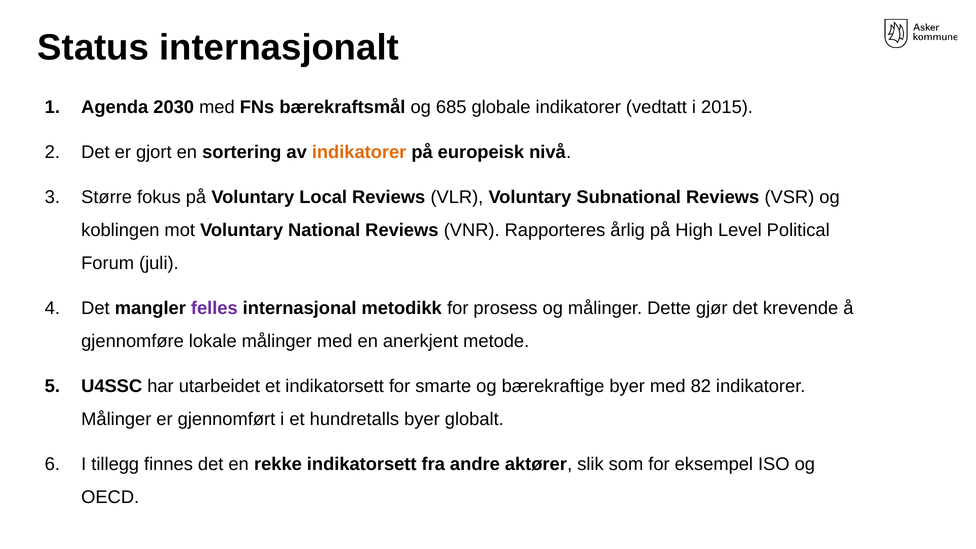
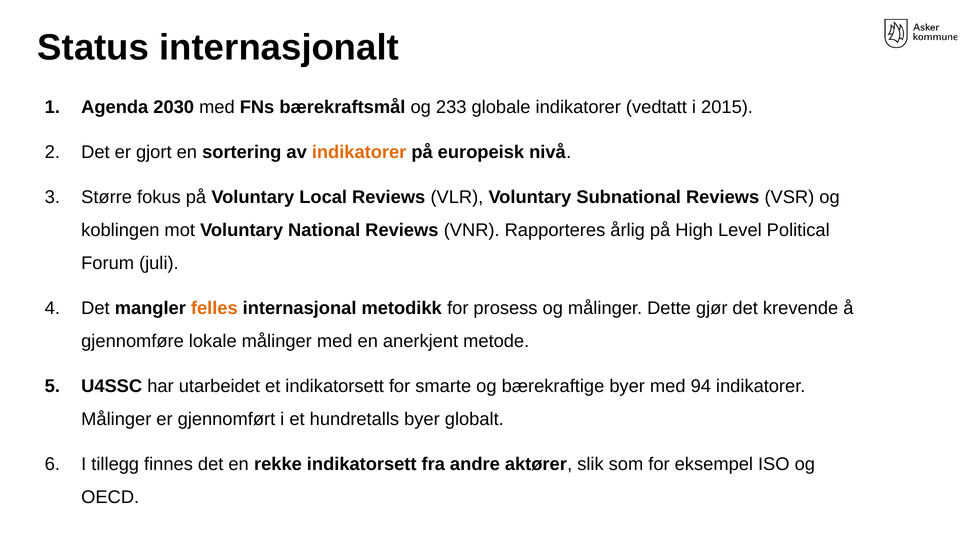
685: 685 -> 233 (451, 107)
felles colour: purple -> orange (214, 308)
82: 82 -> 94 (701, 386)
